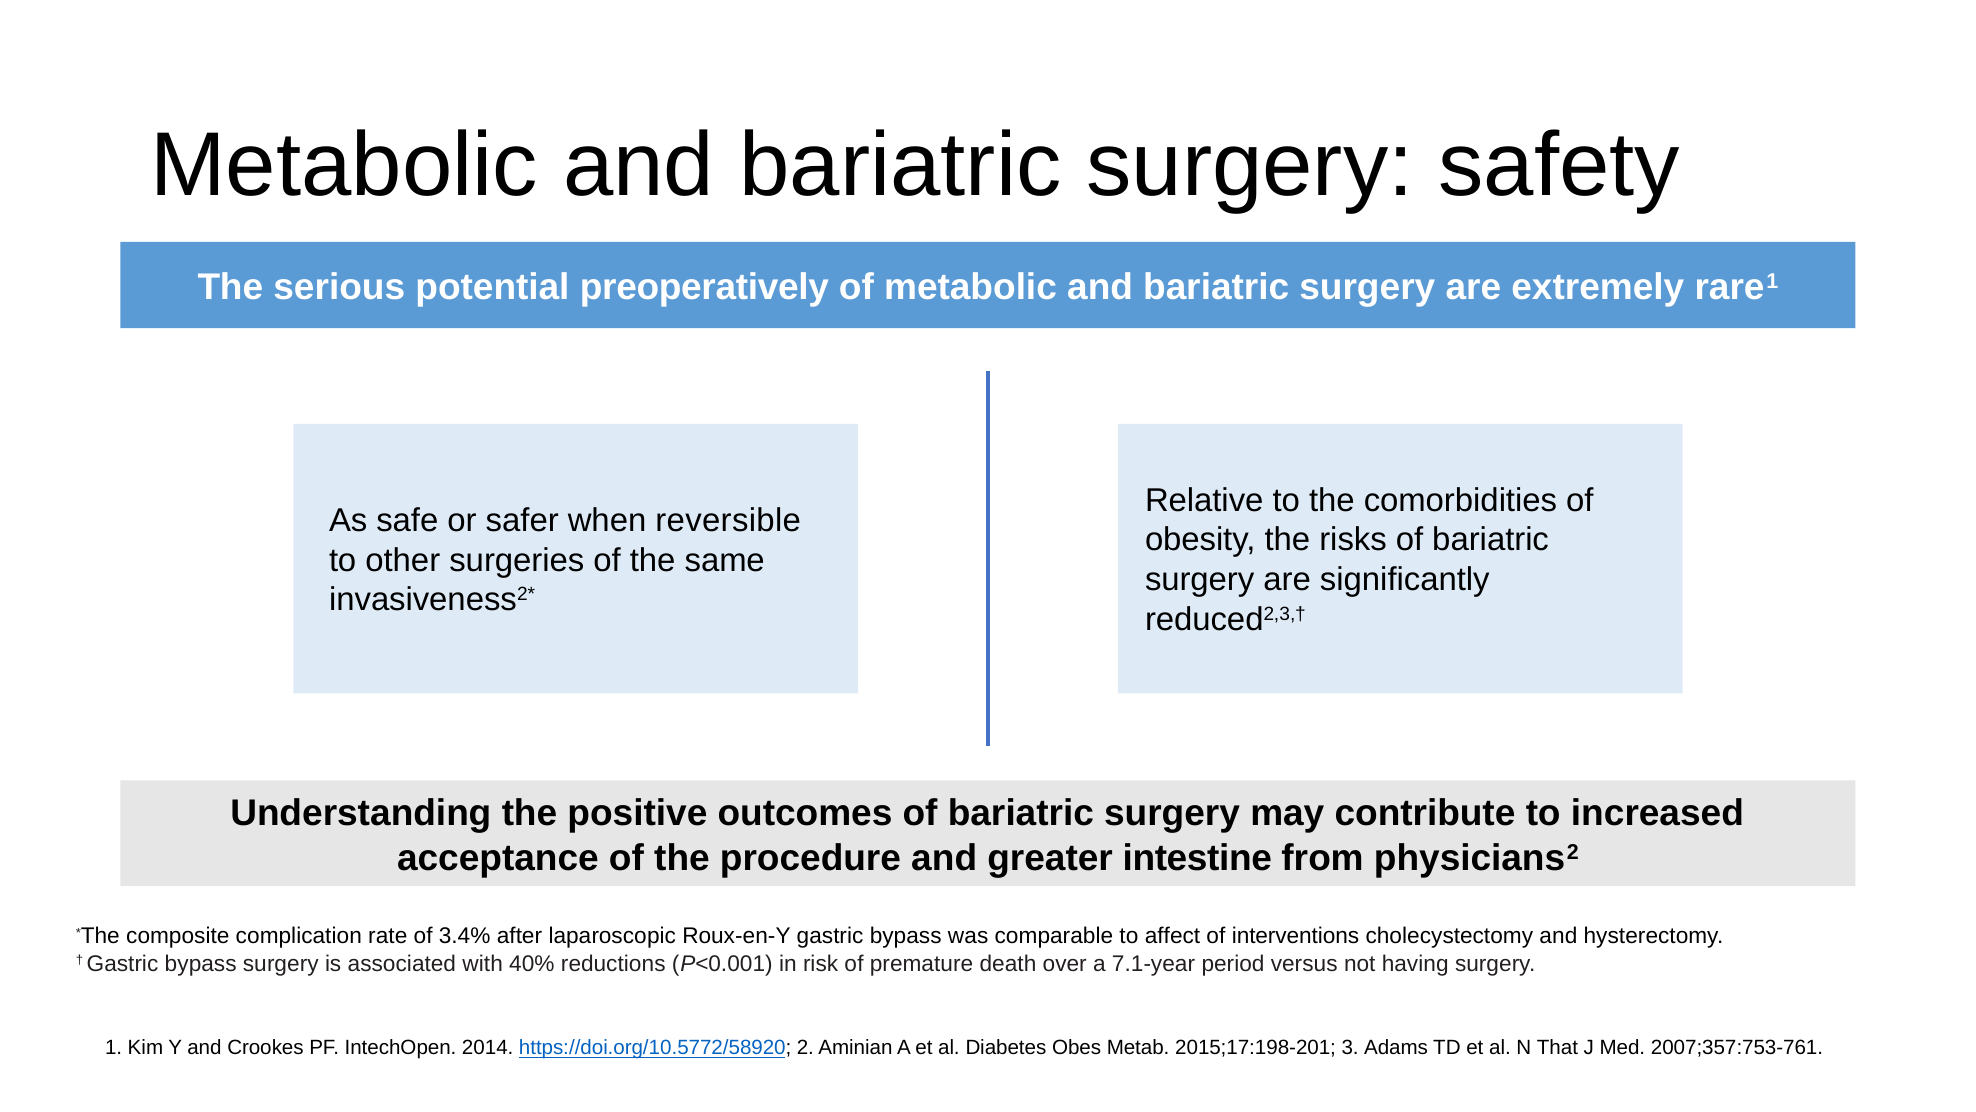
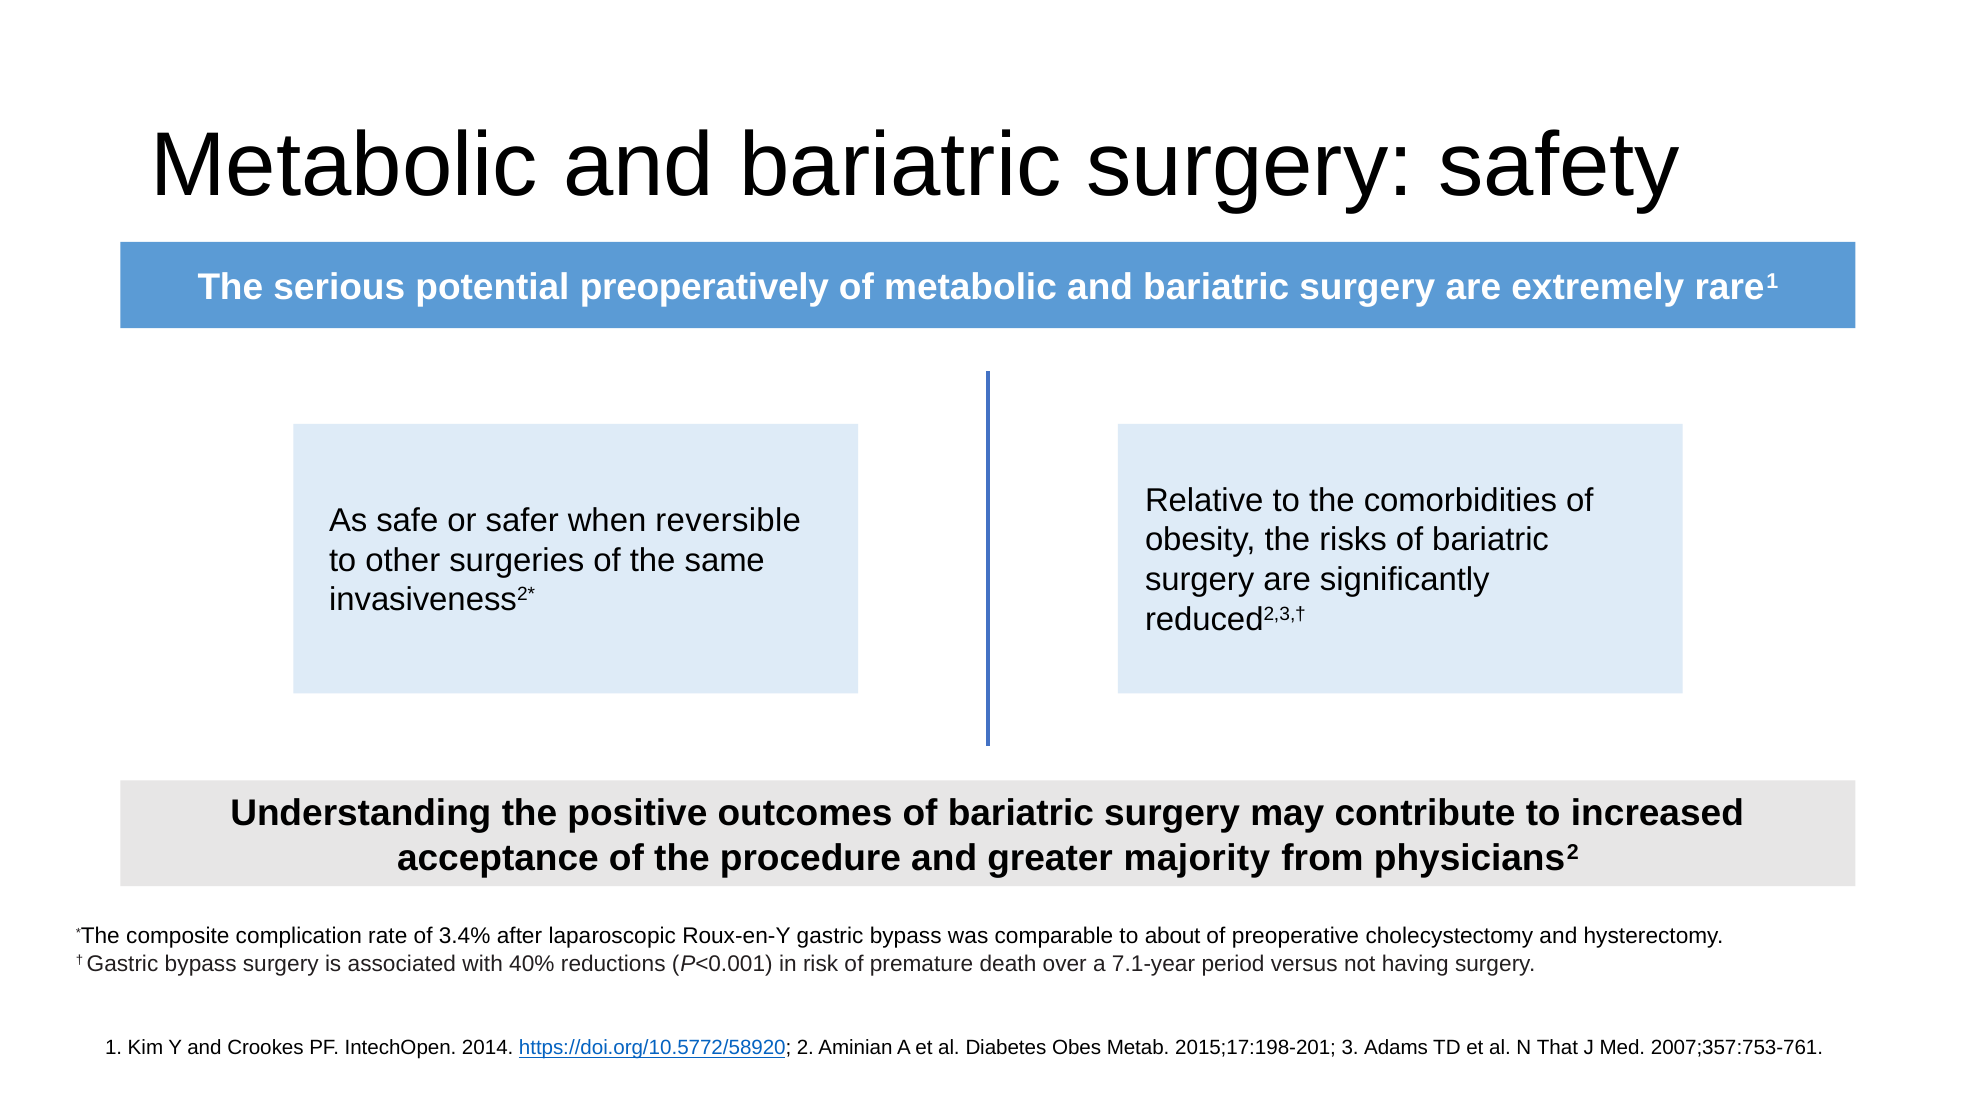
intestine: intestine -> majority (1197, 858)
affect: affect -> about (1173, 936)
interventions: interventions -> preoperative (1295, 936)
